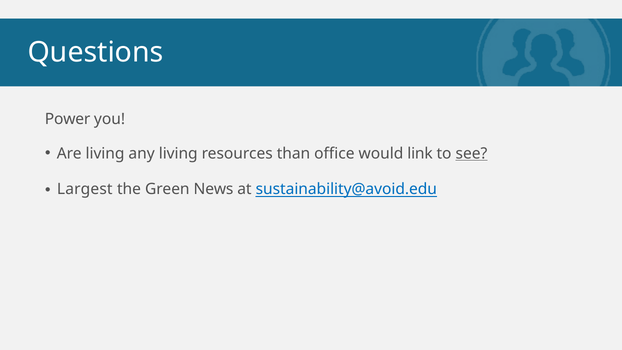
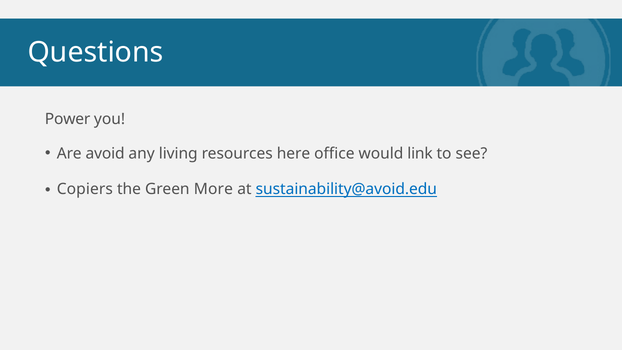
Are living: living -> avoid (105, 154)
than: than -> here (294, 154)
see underline: present -> none (471, 154)
Largest: Largest -> Copiers (85, 189)
News: News -> More (213, 189)
